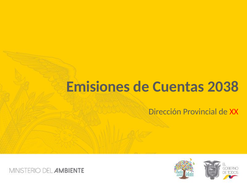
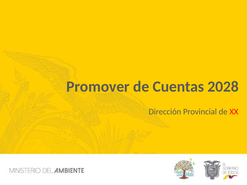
Emisiones: Emisiones -> Promover (98, 87)
2038: 2038 -> 2028 (223, 87)
